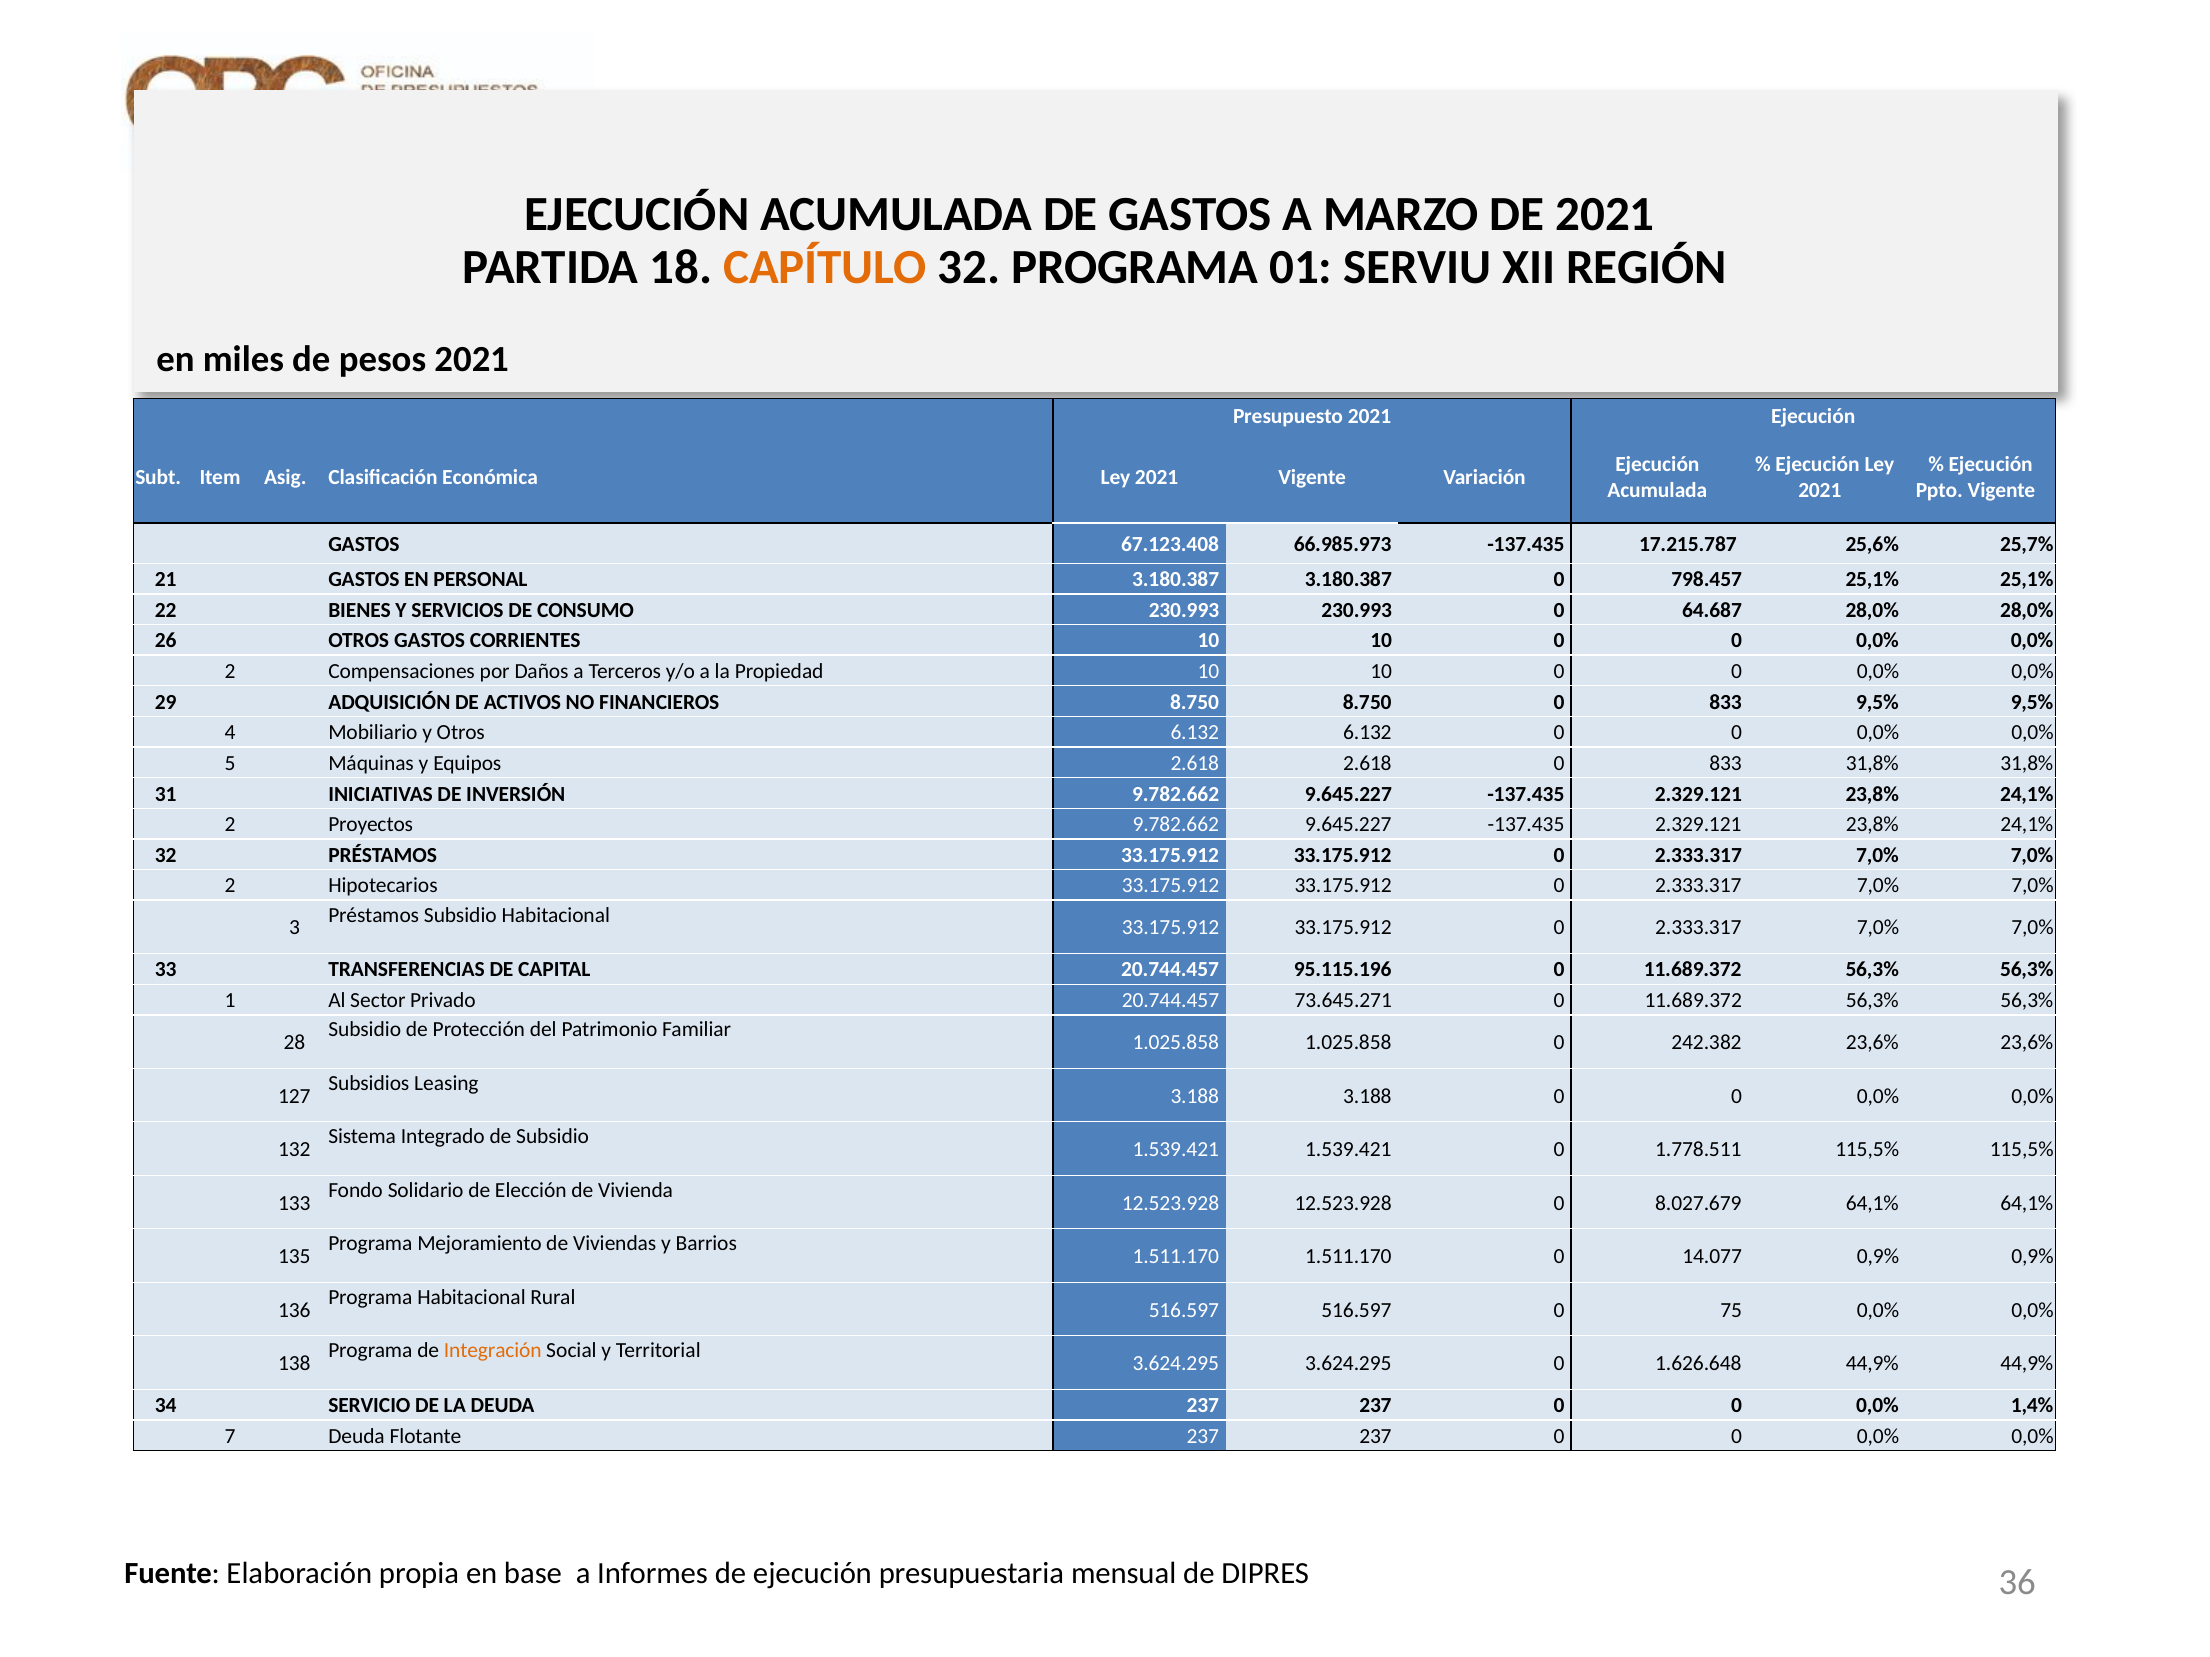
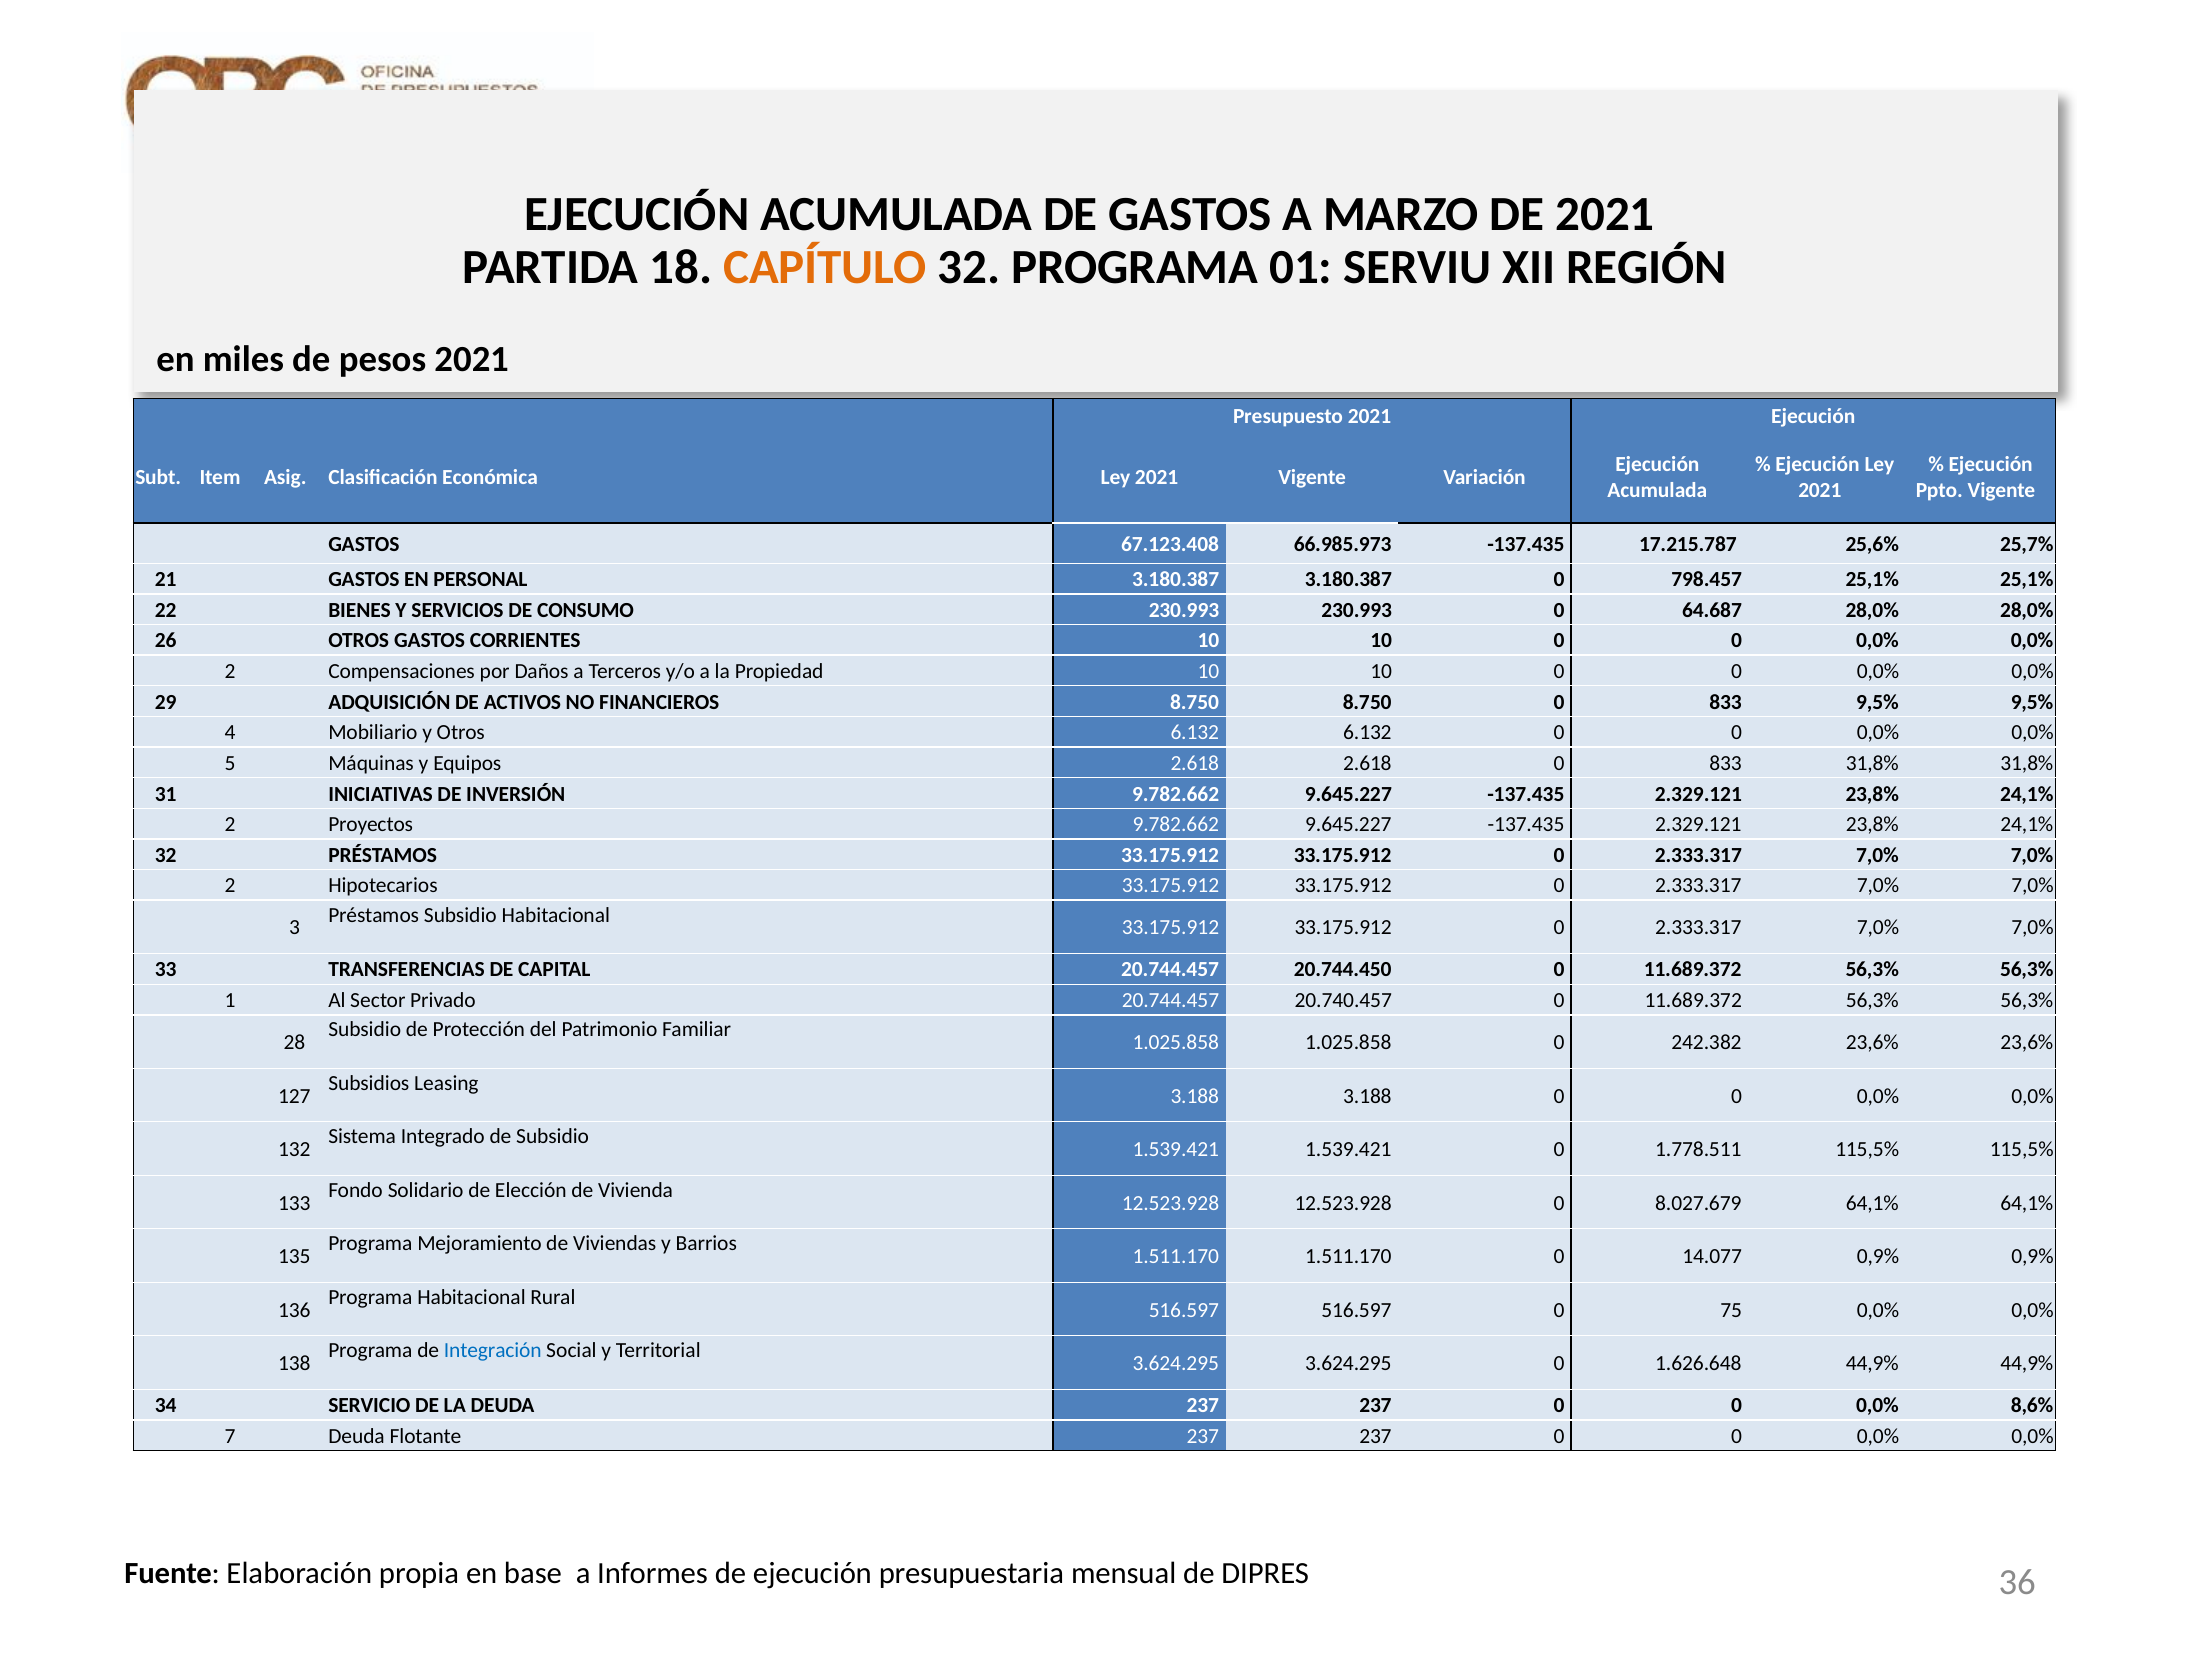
95.115.196: 95.115.196 -> 20.744.450 (1343, 970)
73.645.271: 73.645.271 -> 20.740.457 (1343, 1001)
Integración colour: orange -> blue (493, 1351)
1,4%: 1,4% -> 8,6% (2032, 1406)
